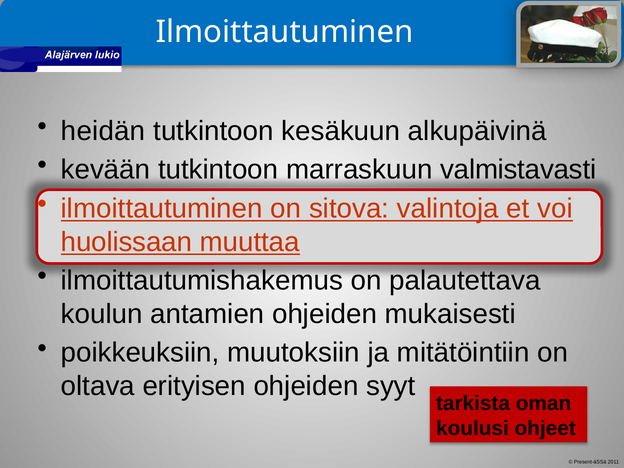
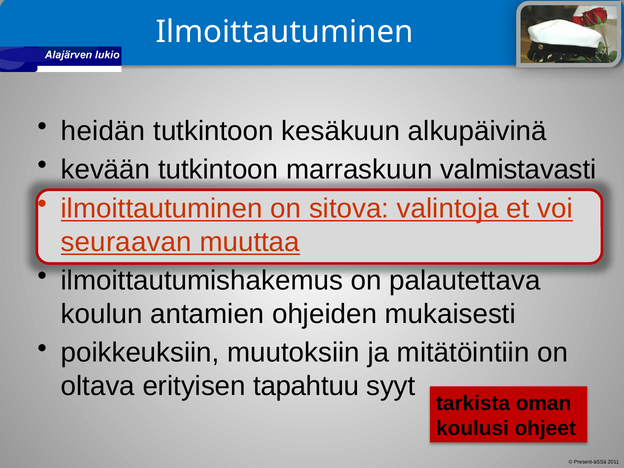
huolissaan: huolissaan -> seuraavan (126, 242)
erityisen ohjeiden: ohjeiden -> tapahtuu (306, 386)
